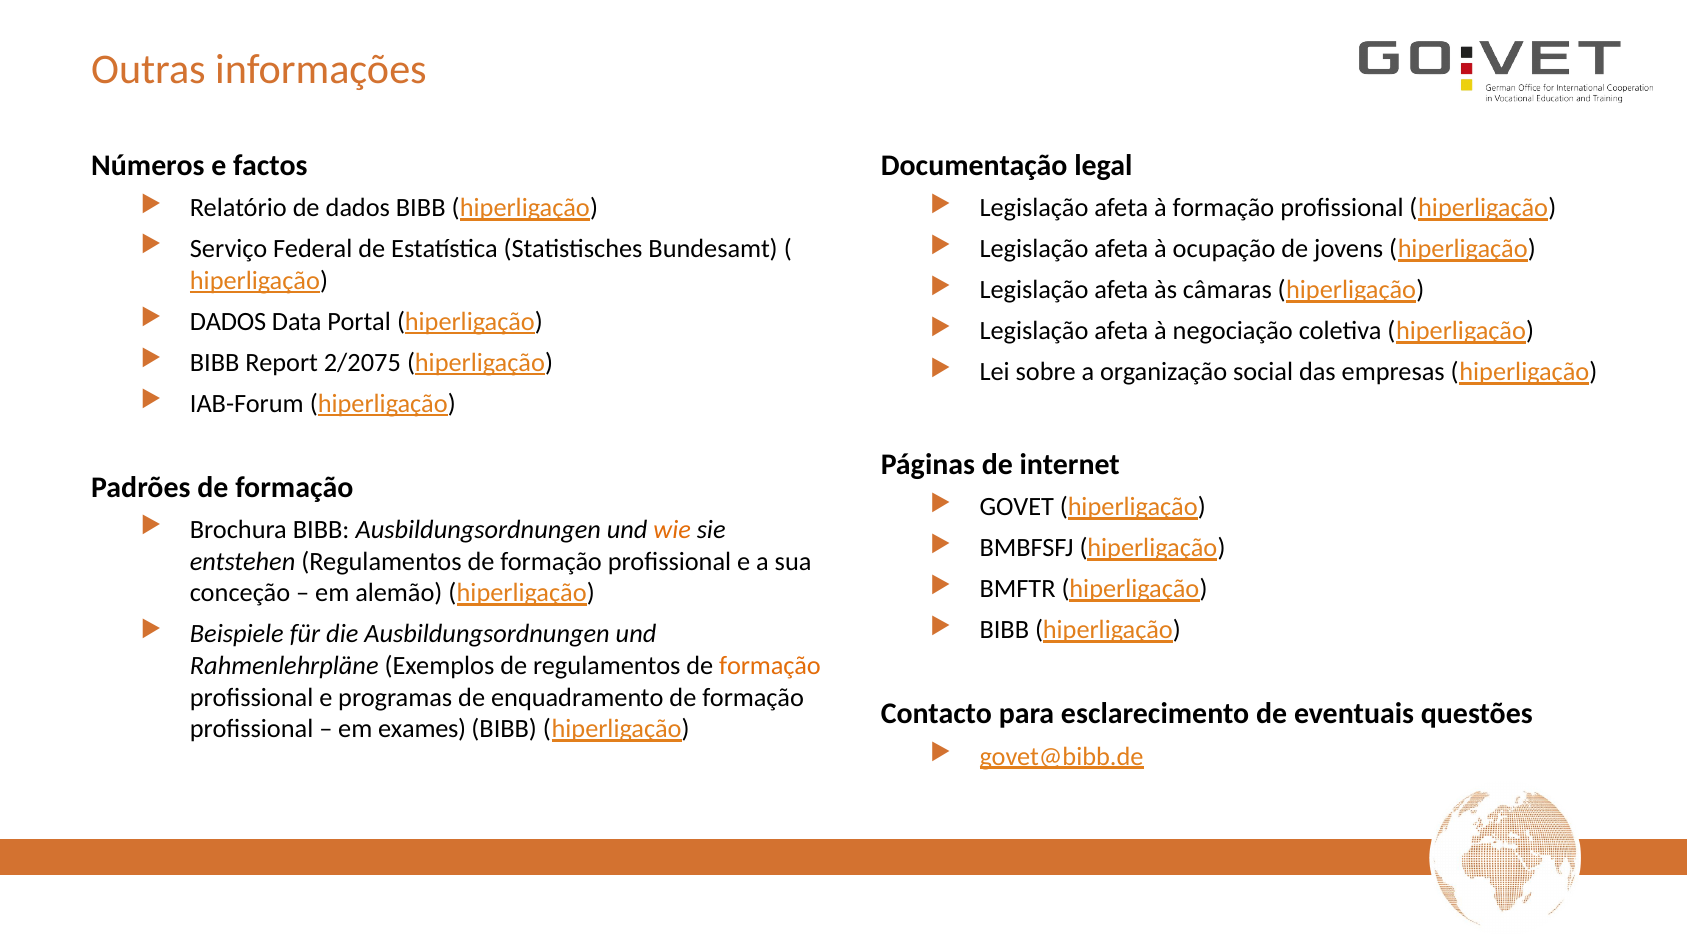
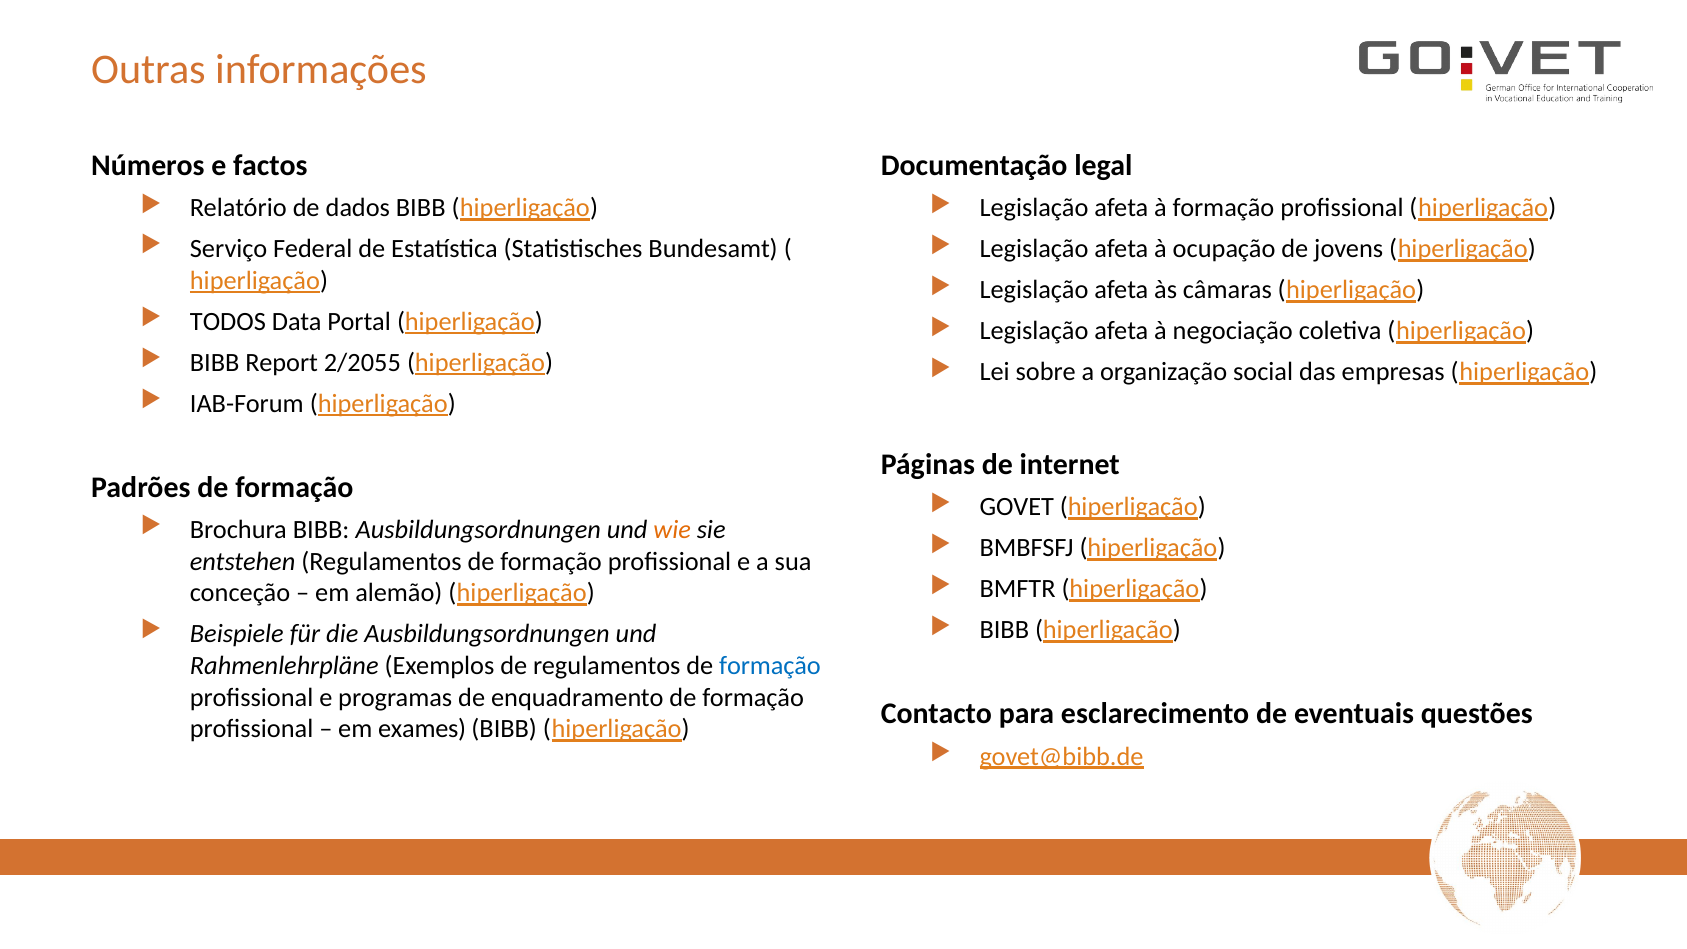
DADOS: DADOS -> TODOS (228, 322)
2/2075: 2/2075 -> 2/2055 (362, 363)
formação colour: orange -> blue (770, 666)
